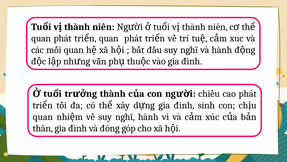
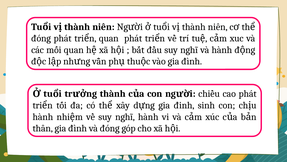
quan: quan -> đóng (41, 38)
quan: quan -> hành (43, 116)
